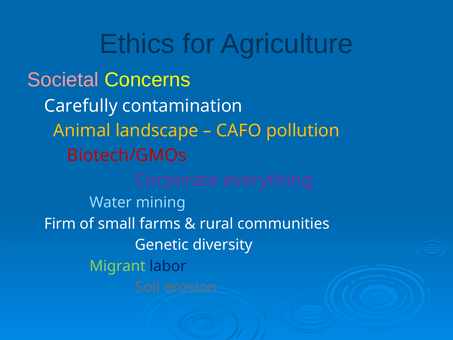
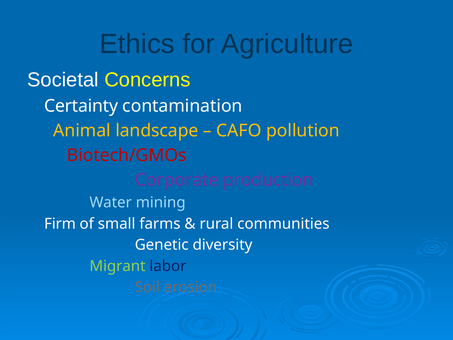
Societal colour: pink -> white (63, 80)
Carefully: Carefully -> Certainty (81, 106)
everything: everything -> production (268, 180)
